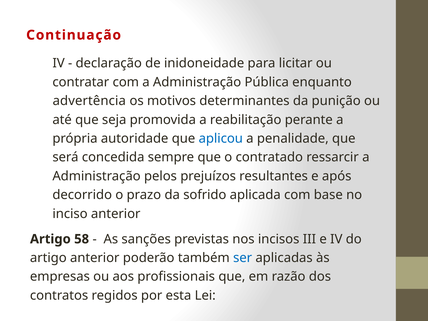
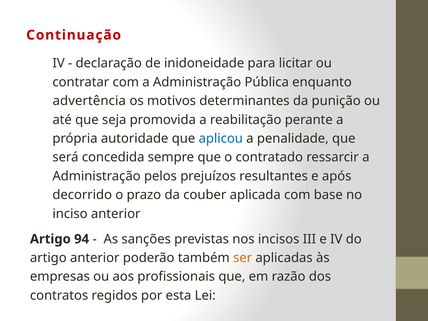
sofrido: sofrido -> couber (205, 195)
58: 58 -> 94 (82, 239)
ser colour: blue -> orange (243, 258)
